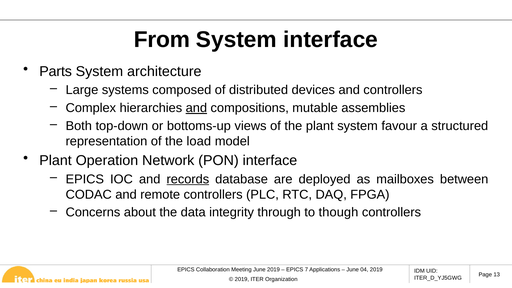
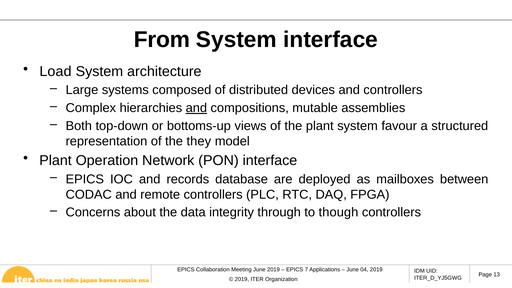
Parts: Parts -> Load (55, 71)
load: load -> they (199, 141)
records underline: present -> none (188, 179)
